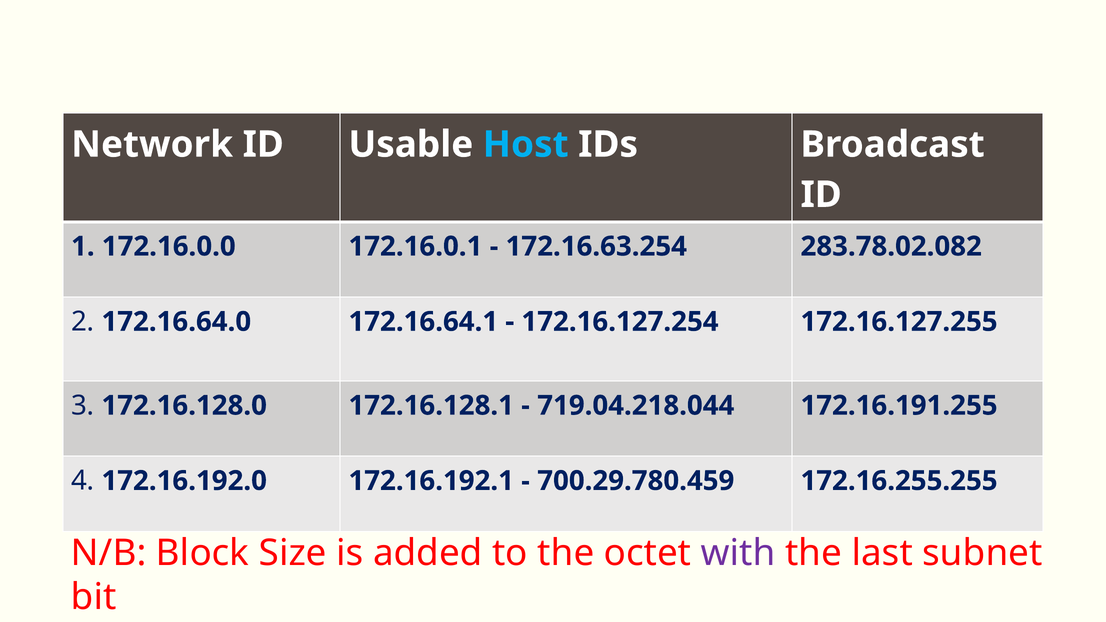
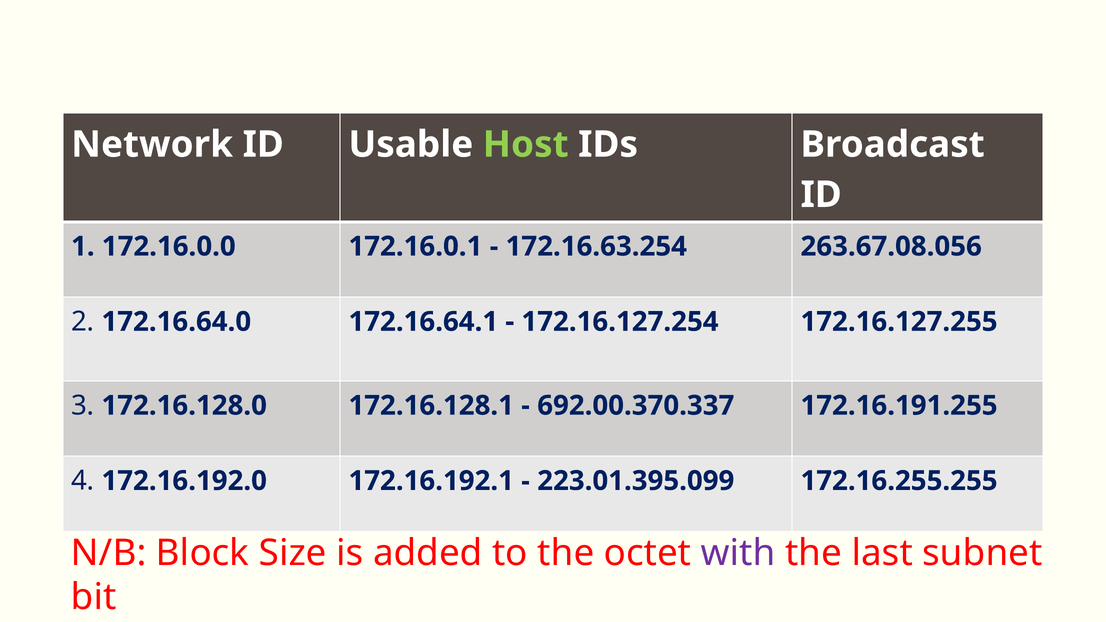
Host colour: light blue -> light green (526, 145)
283.78.02.082: 283.78.02.082 -> 263.67.08.056 (891, 246)
719.04.218.044: 719.04.218.044 -> 692.00.370.337 (636, 406)
700.29.780.459: 700.29.780.459 -> 223.01.395.099 (636, 481)
